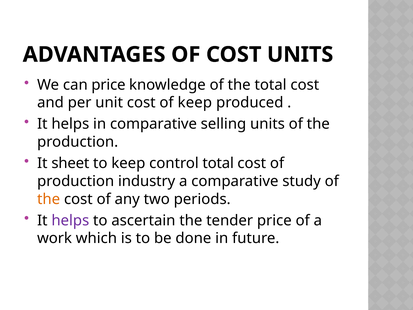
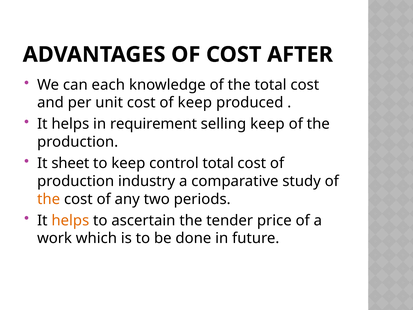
COST UNITS: UNITS -> AFTER (300, 55)
can price: price -> each (108, 85)
in comparative: comparative -> requirement (154, 124)
selling units: units -> keep (267, 124)
helps colour: purple -> orange (70, 220)
